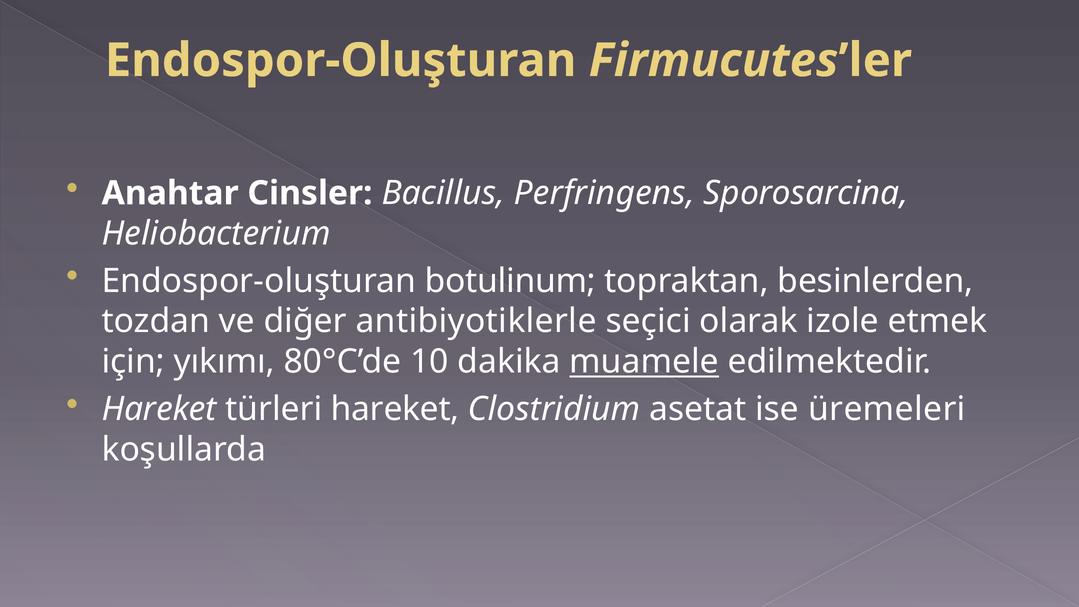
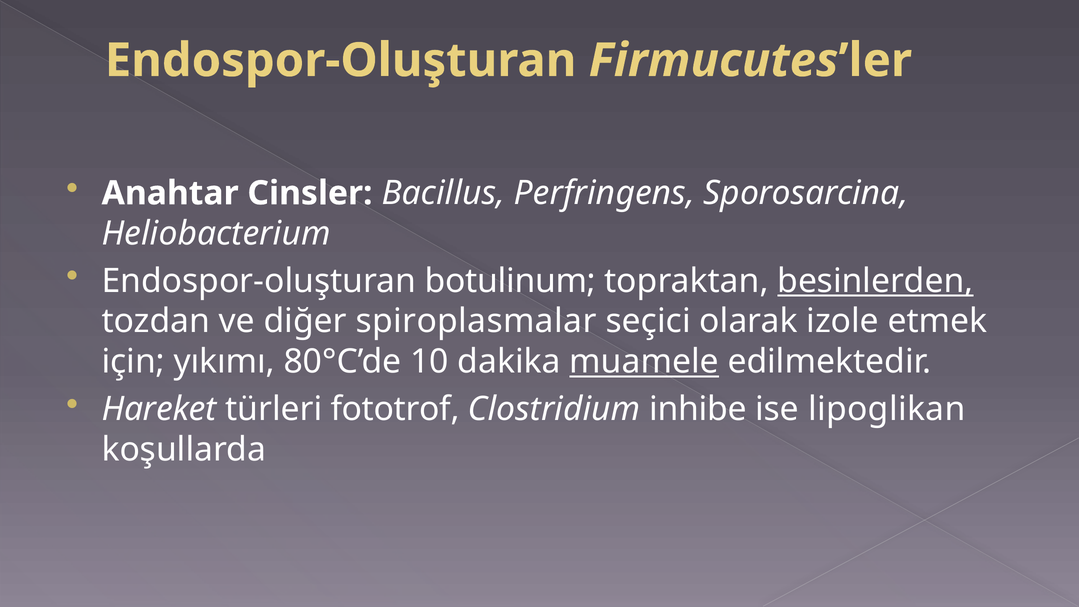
besinlerden underline: none -> present (875, 281)
antibiyotiklerle: antibiyotiklerle -> spiroplasmalar (476, 321)
türleri hareket: hareket -> fototrof (395, 409)
asetat: asetat -> inhibe (698, 409)
üremeleri: üremeleri -> lipoglikan (887, 409)
